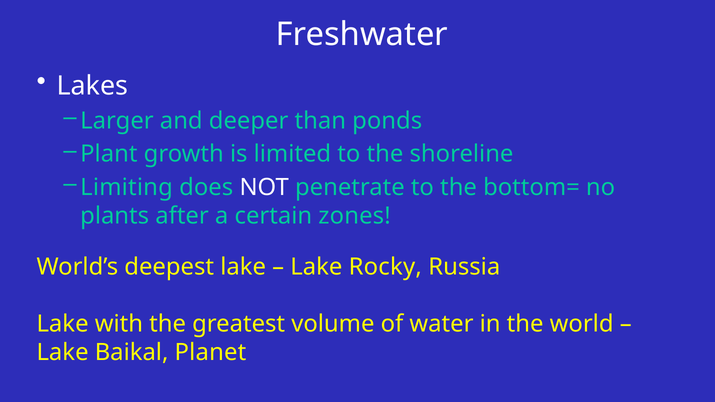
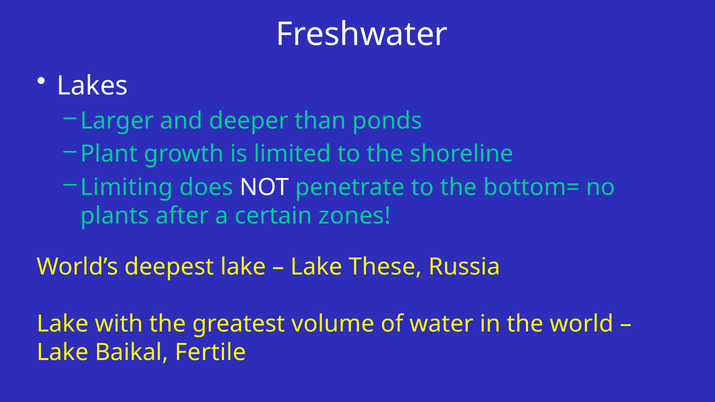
Rocky: Rocky -> These (385, 267)
Planet: Planet -> Fertile (210, 353)
